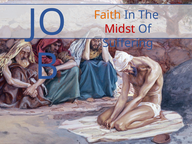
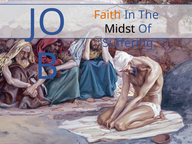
Midst colour: red -> black (120, 29)
